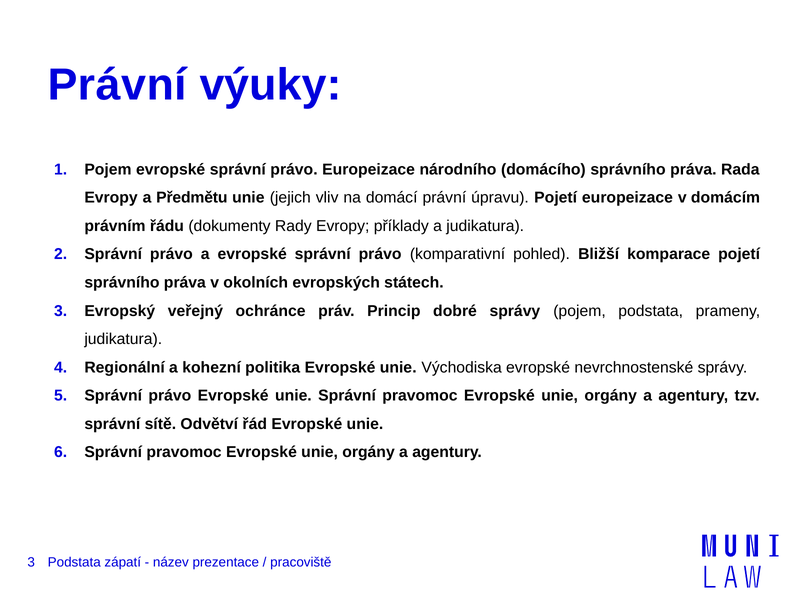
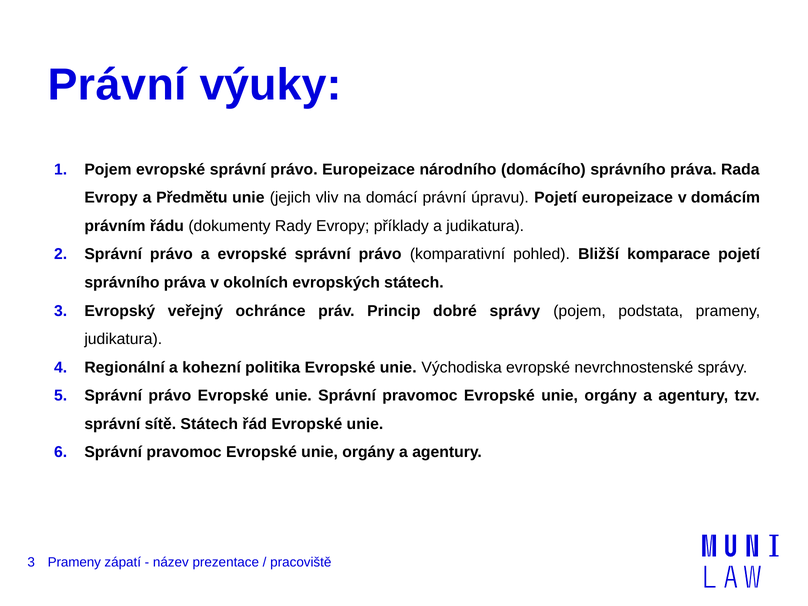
sítě Odvětví: Odvětví -> Státech (209, 424)
Podstata: Podstata -> Prameny (74, 562)
